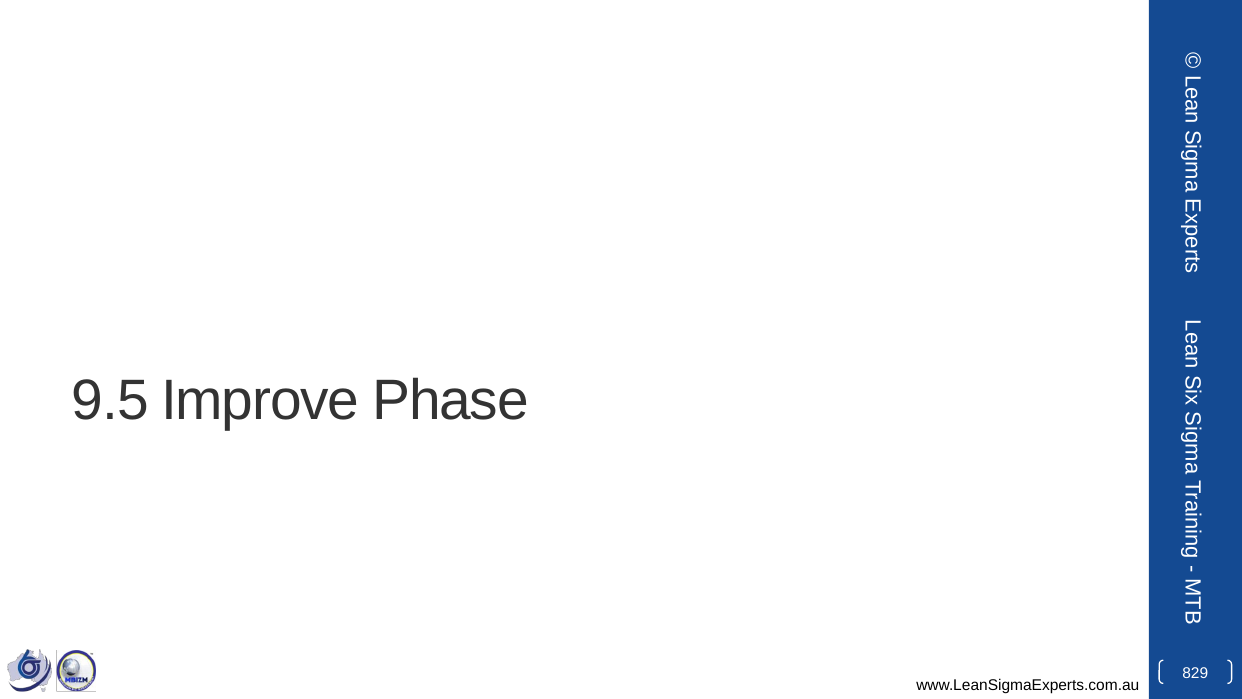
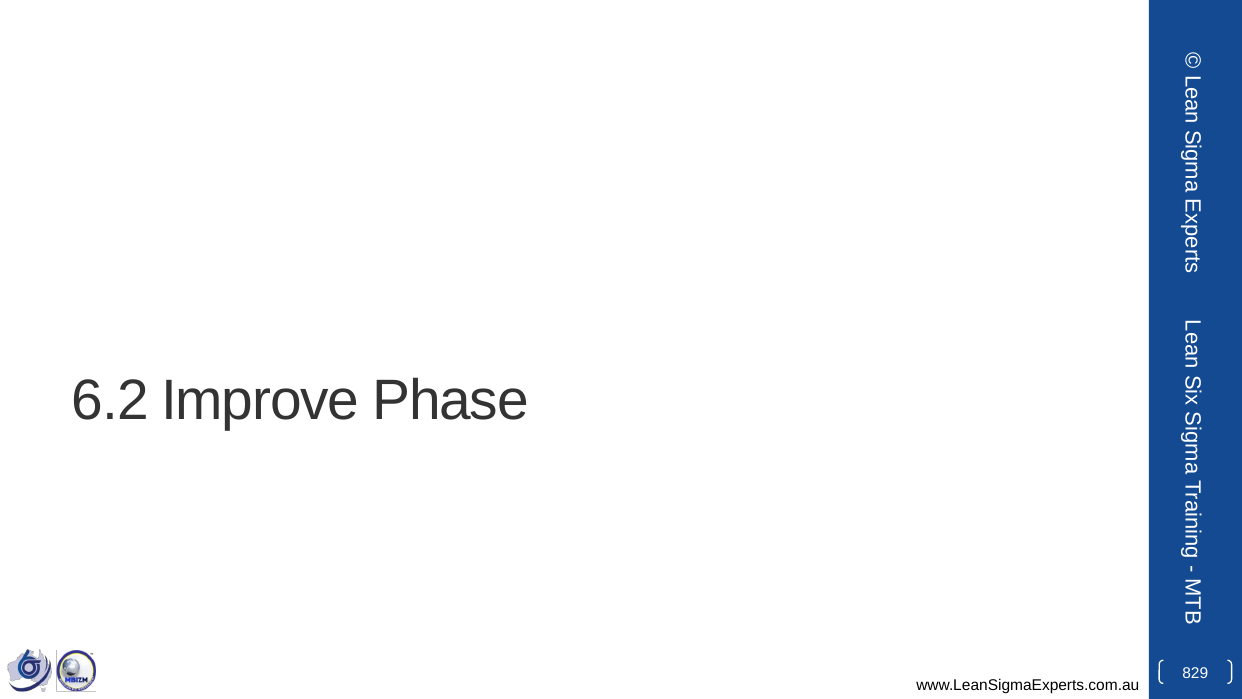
9.5: 9.5 -> 6.2 (110, 400)
